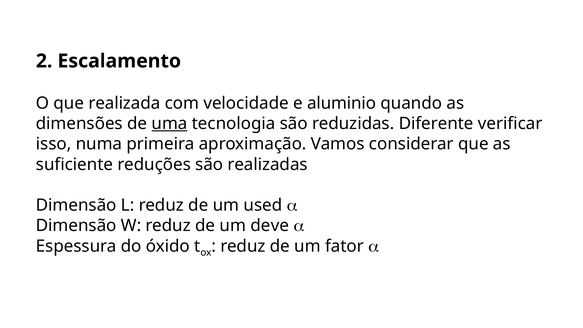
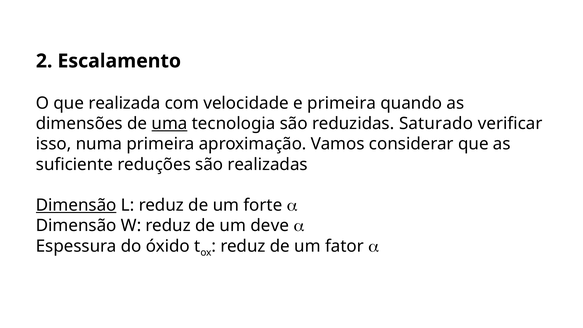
e aluminio: aluminio -> primeira (342, 103)
Diferente: Diferente -> Saturado (436, 124)
Dimensão underline: none -> present (76, 205)
used: used -> forte (263, 205)
